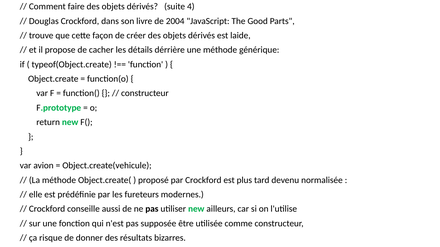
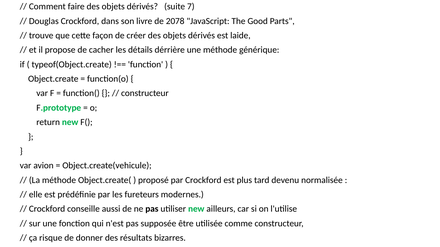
4: 4 -> 7 (191, 7)
2004: 2004 -> 2078 (175, 21)
